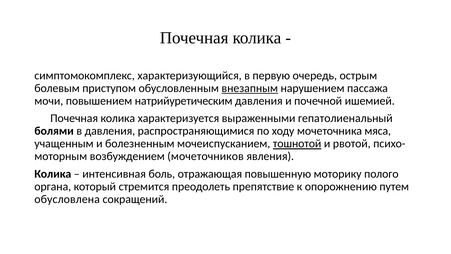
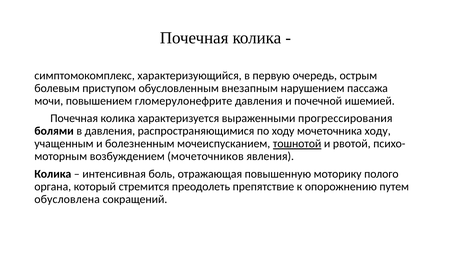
внезапным underline: present -> none (250, 88)
натрийуретическим: натрийуретическим -> гломерулонефрите (184, 101)
гепатолиенальный: гепатолиенальный -> прогрессирования (345, 118)
мочеточника мяса: мяса -> ходу (378, 131)
